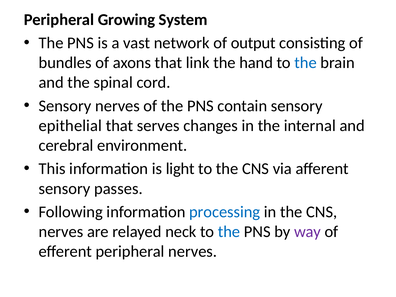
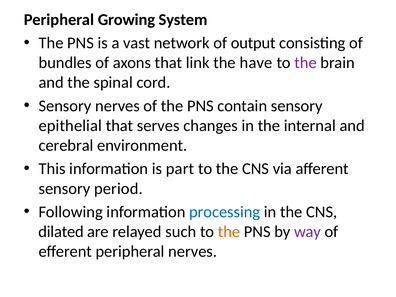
hand: hand -> have (256, 63)
the colour: blue -> purple (306, 63)
light: light -> part (180, 169)
passes: passes -> period (118, 189)
nerves: nerves -> dilated (61, 232)
neck: neck -> such (181, 232)
the colour: blue -> orange (229, 232)
